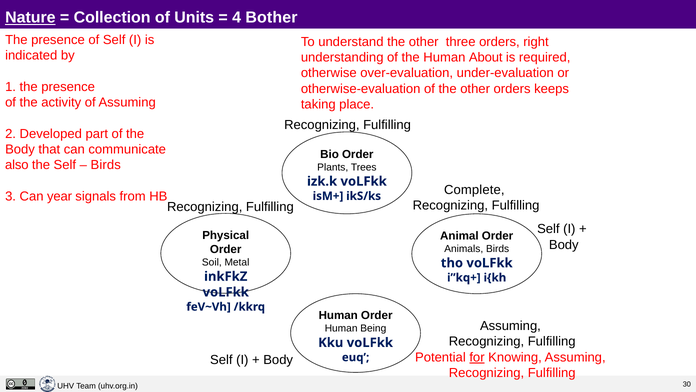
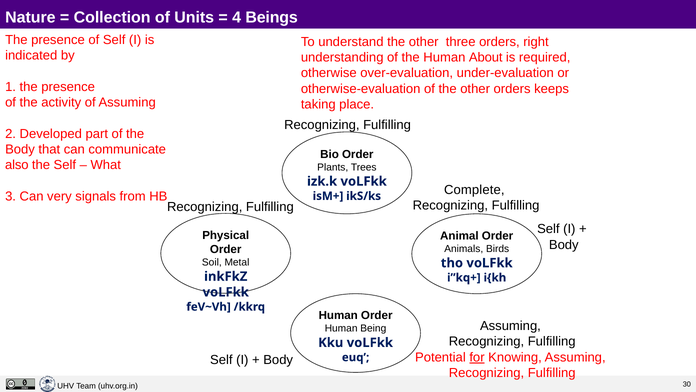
Nature underline: present -> none (30, 18)
Bother: Bother -> Beings (272, 18)
Birds: Birds -> What (106, 165)
year: year -> very (59, 196)
